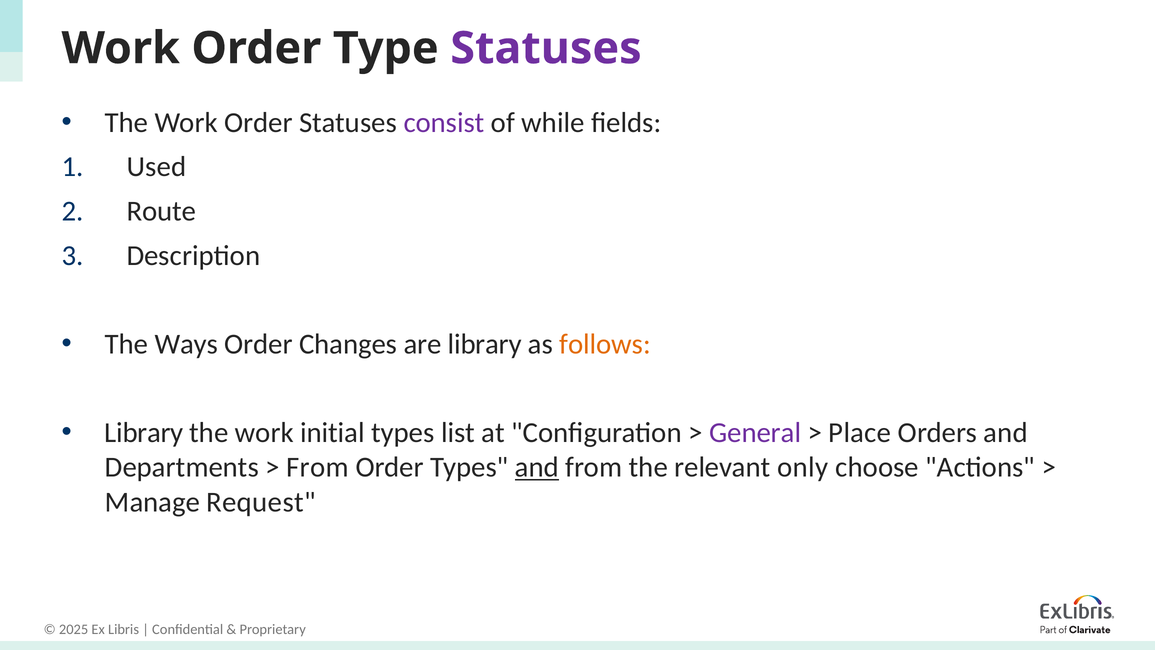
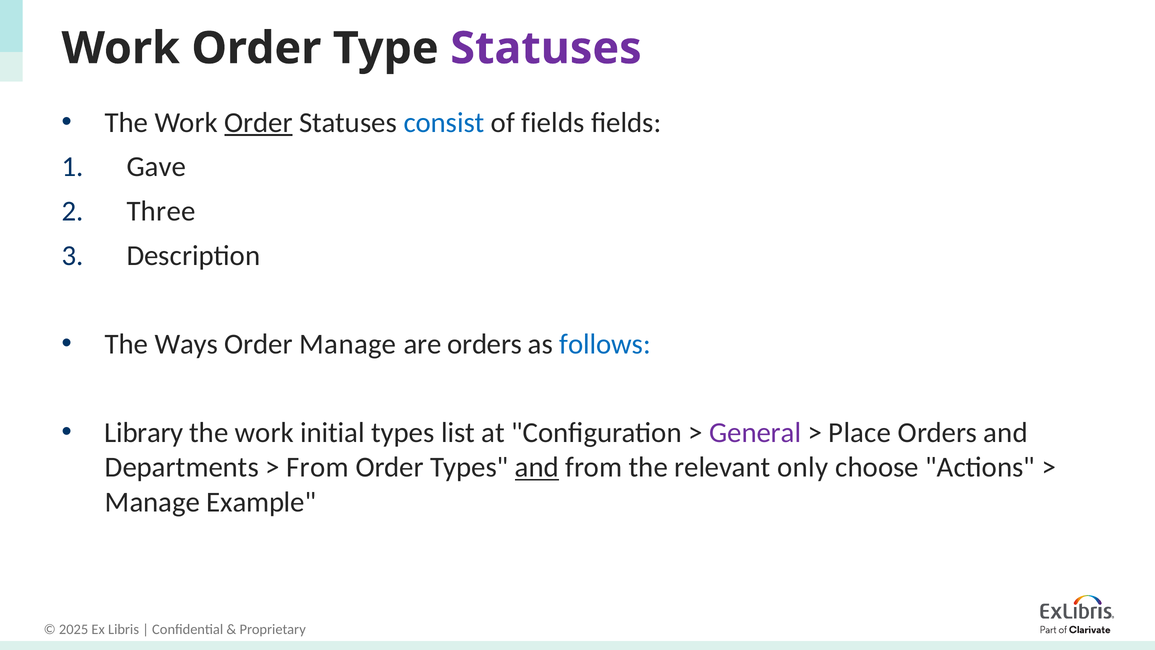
Order underline: none -> present (259, 123)
consist colour: purple -> blue (444, 123)
of while: while -> fields (553, 123)
Used: Used -> Gave (156, 167)
Route: Route -> Three (161, 211)
Order Changes: Changes -> Manage (348, 344)
are library: library -> orders (485, 344)
follows colour: orange -> blue (605, 344)
Request: Request -> Example (261, 502)
